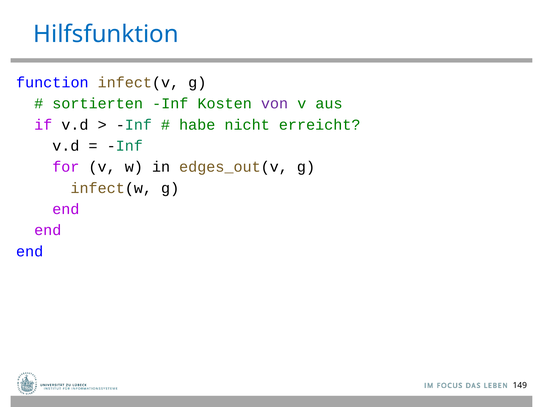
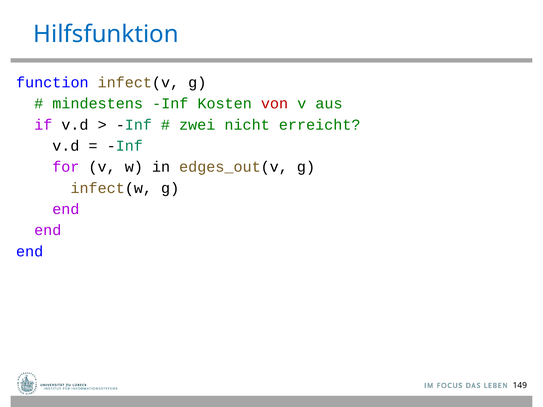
sortierten: sortierten -> mindestens (98, 104)
von colour: purple -> red (275, 104)
habe: habe -> zwei (197, 125)
